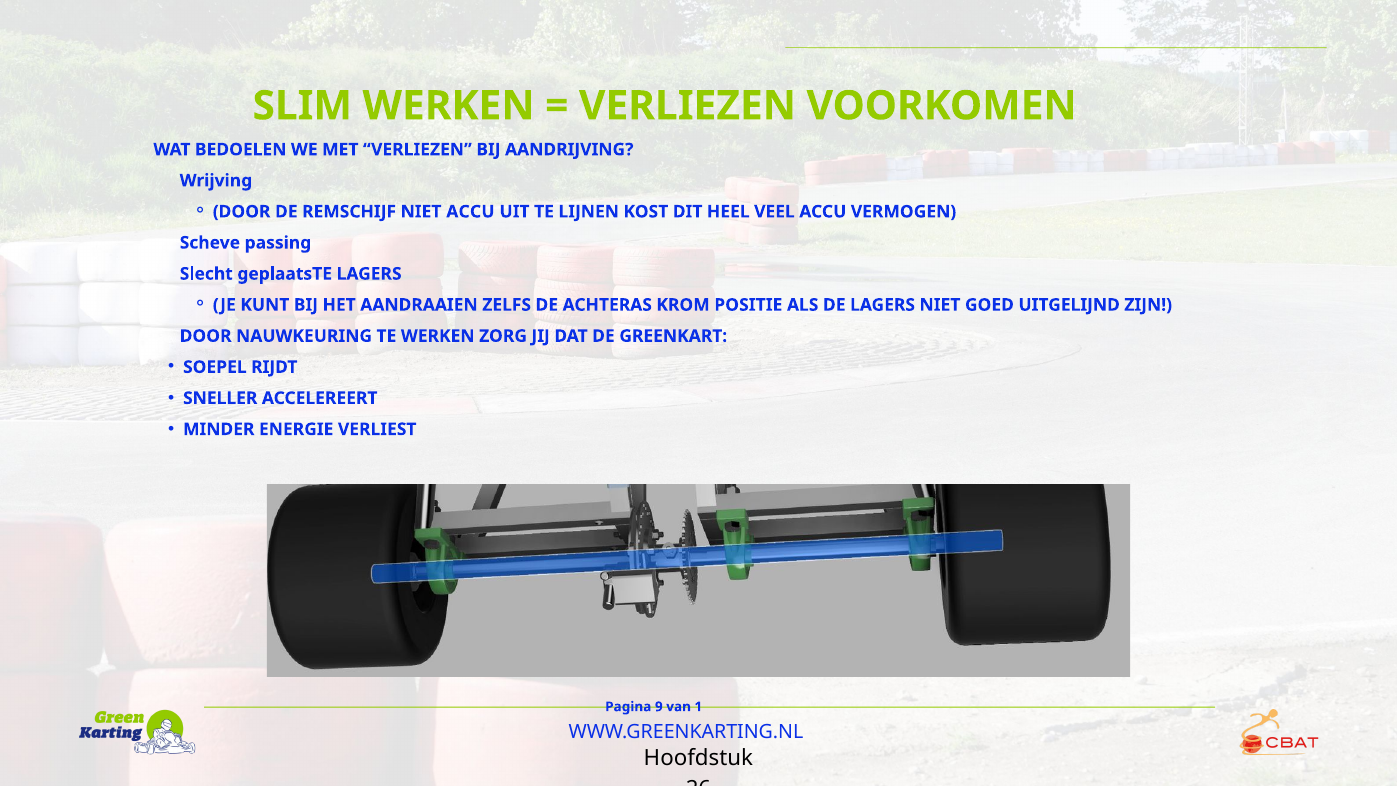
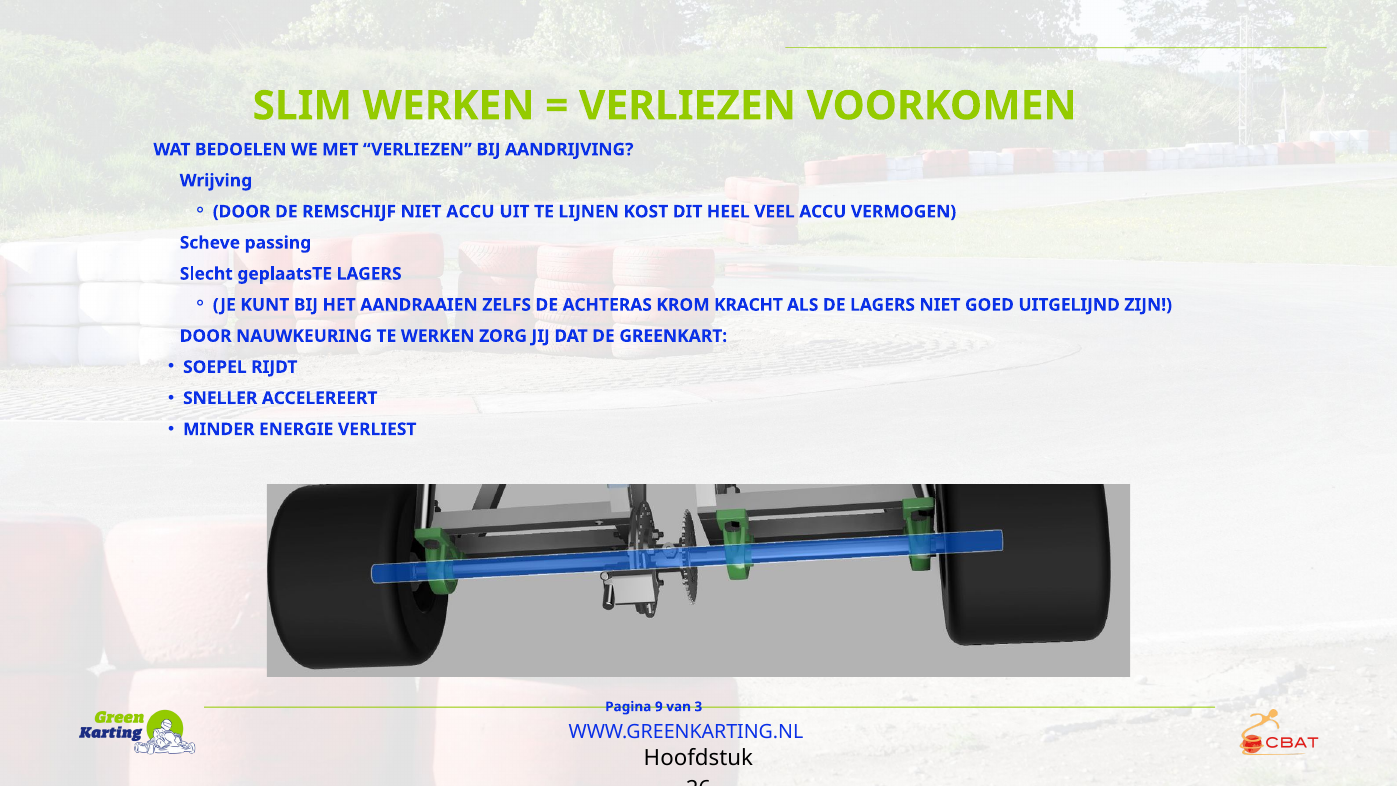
POSITIE: POSITIE -> KRACHT (748, 305)
1: 1 -> 3 (698, 707)
